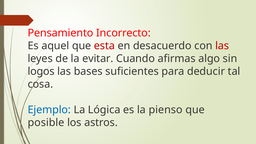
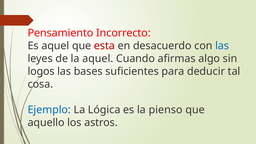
las colour: red -> blue (222, 46)
la evitar: evitar -> aquel (98, 58)
posible: posible -> aquello (46, 122)
